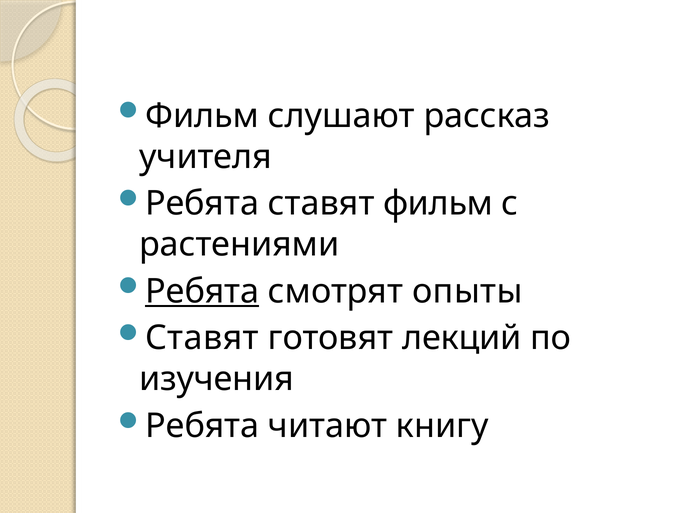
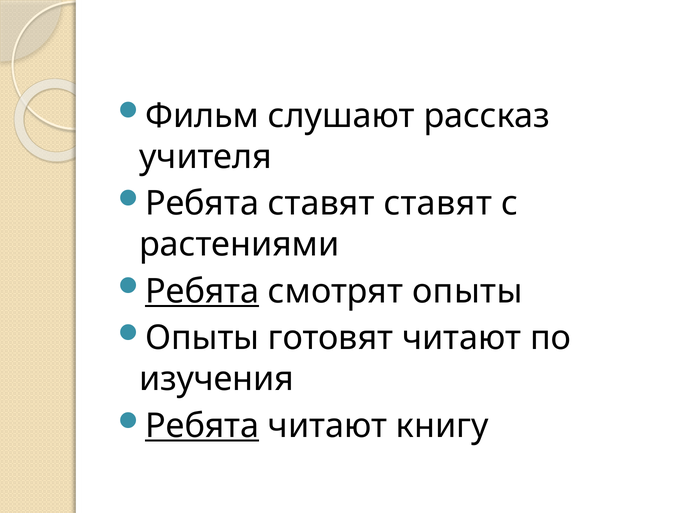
ставят фильм: фильм -> ставят (438, 204)
Ставят: Ставят -> Опыты (202, 338)
готовят лекций: лекций -> читают (462, 338)
Ребята underline: none -> present (202, 426)
